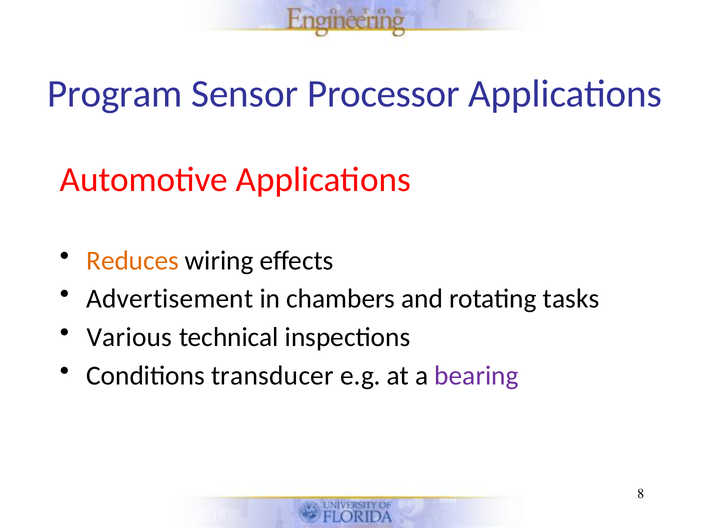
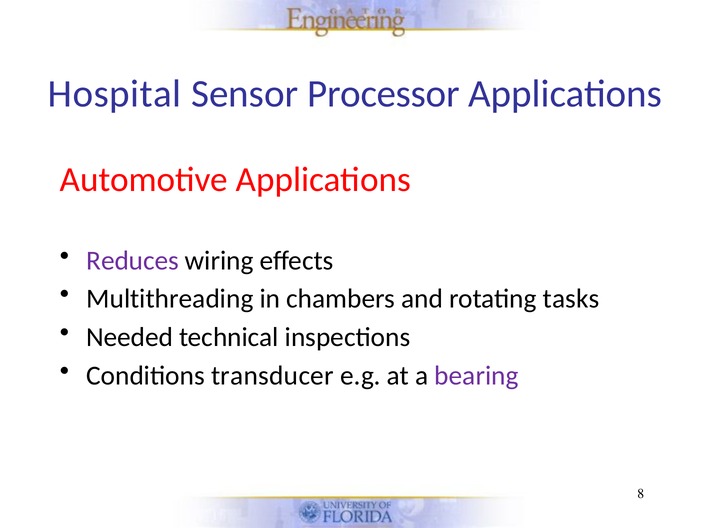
Program: Program -> Hospital (115, 94)
Reduces colour: orange -> purple (133, 260)
Advertisement: Advertisement -> Multithreading (170, 299)
Various: Various -> Needed (130, 337)
